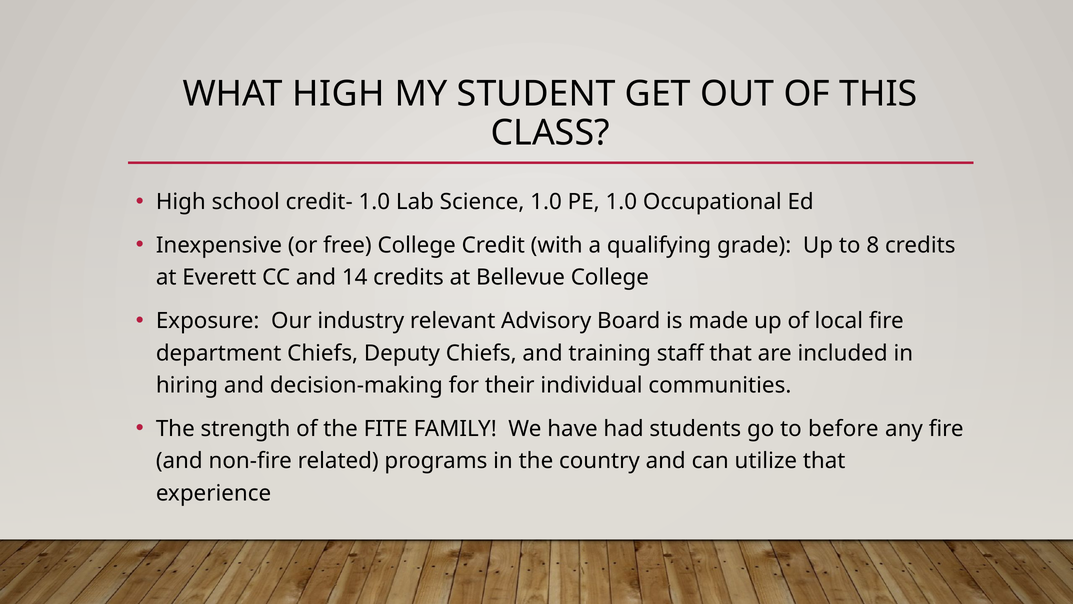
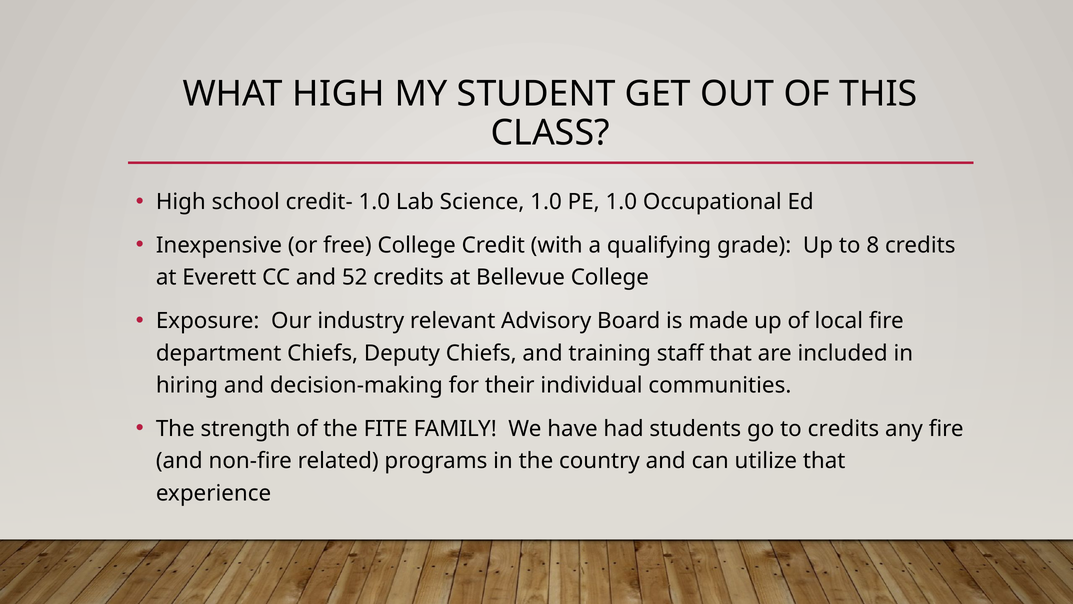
14: 14 -> 52 (355, 277)
to before: before -> credits (843, 428)
